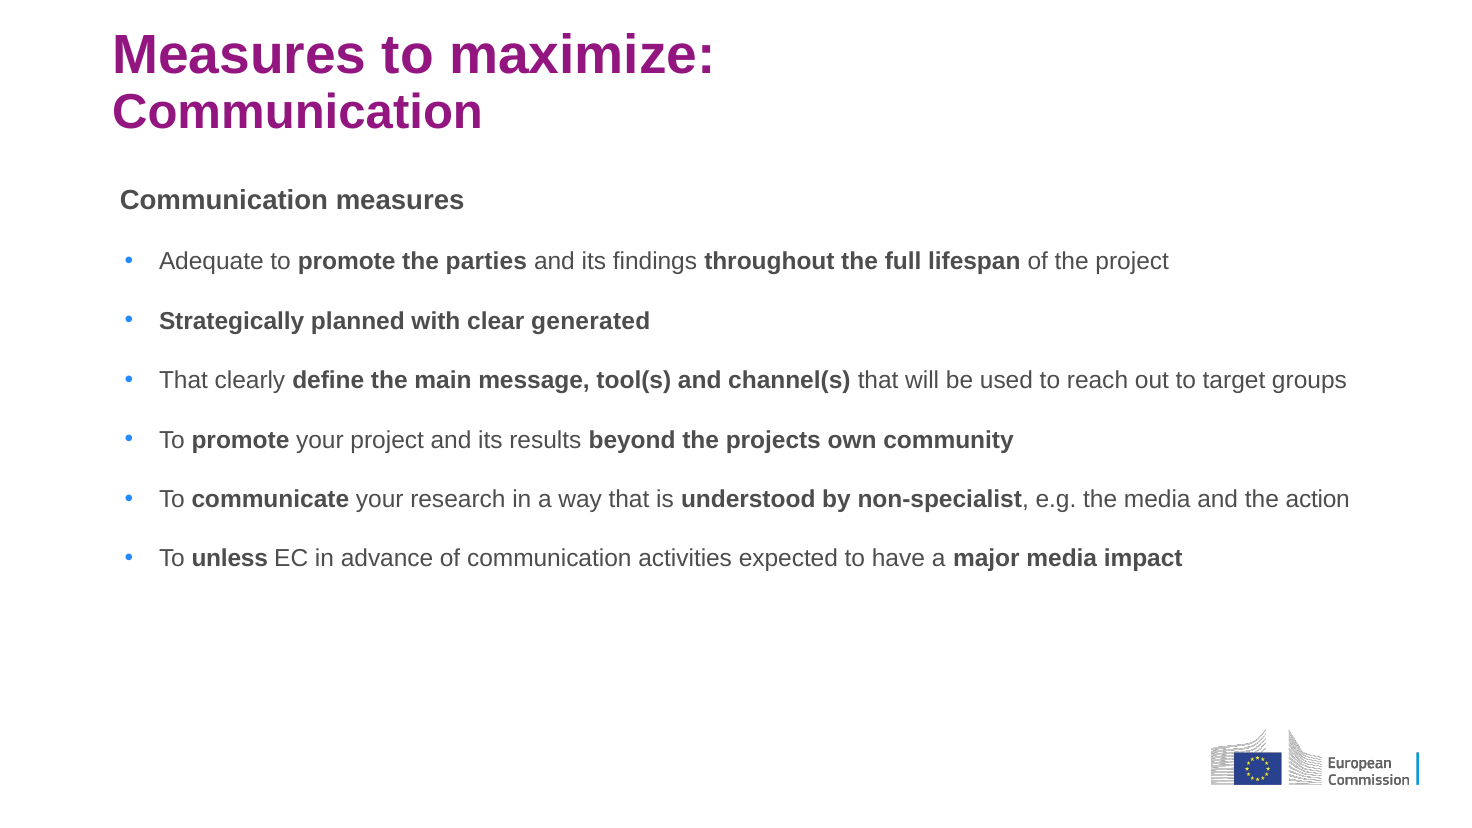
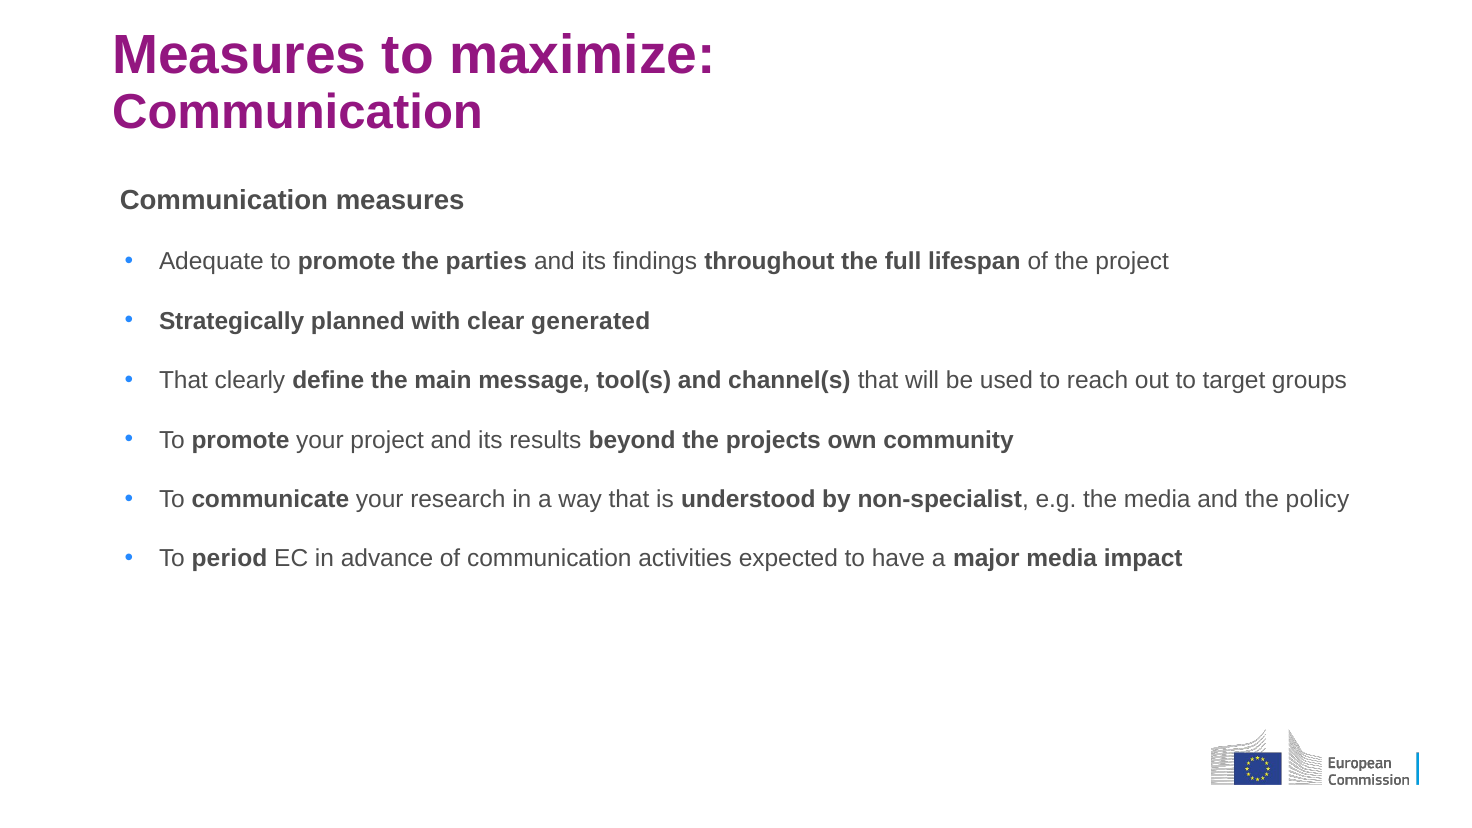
action: action -> policy (1318, 499)
unless: unless -> period (229, 559)
